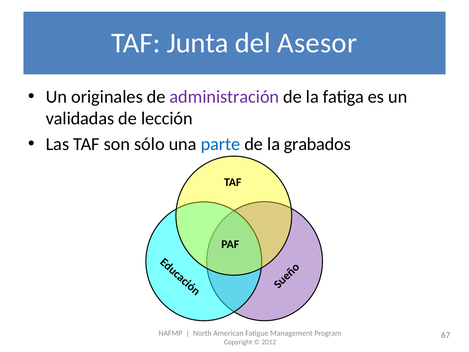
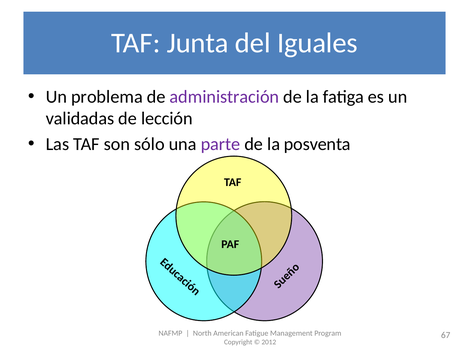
Asesor: Asesor -> Iguales (317, 43)
originales: originales -> problema (107, 97)
parte colour: blue -> purple (221, 144)
grabados: grabados -> posventa (317, 144)
